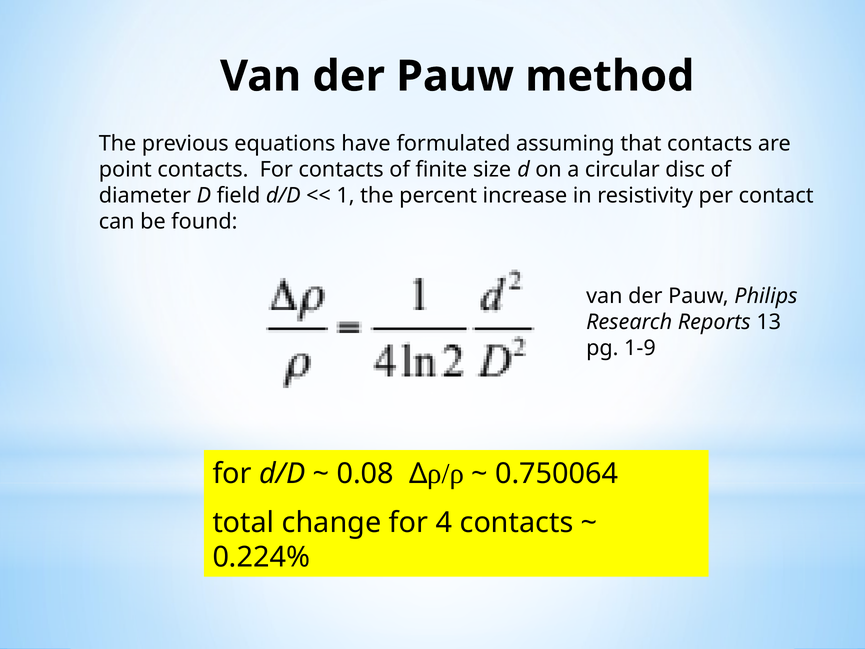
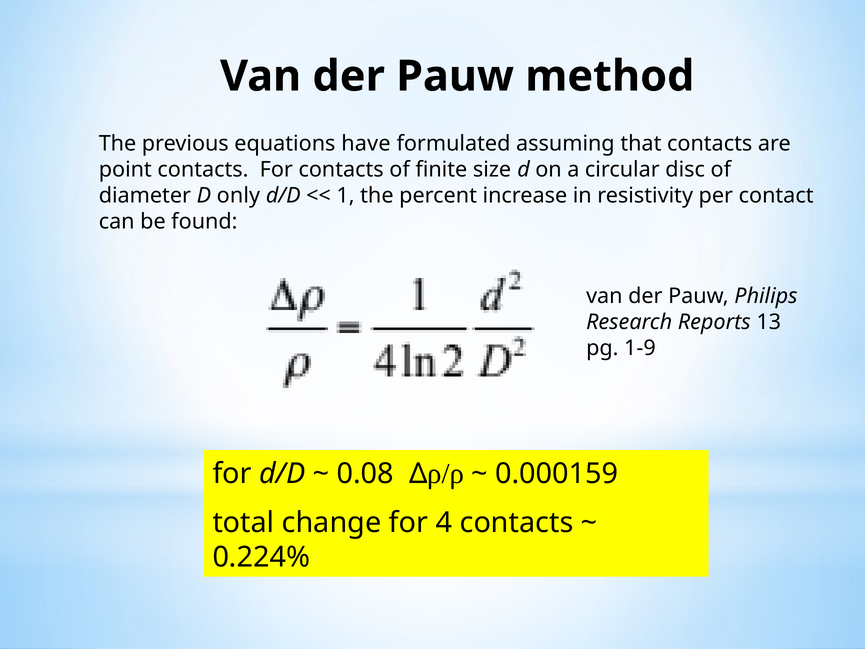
field: field -> only (238, 196)
0.750064: 0.750064 -> 0.000159 (557, 473)
